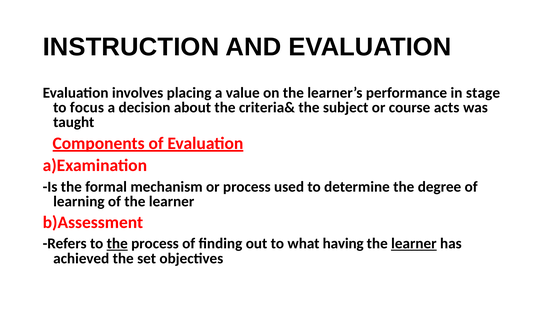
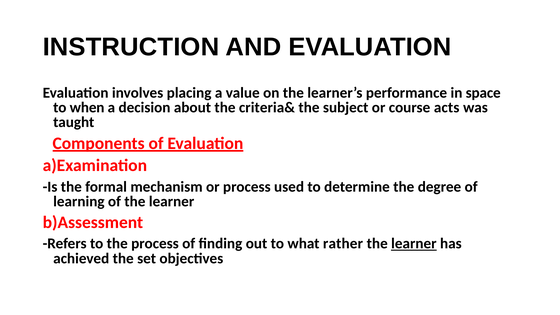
stage: stage -> space (483, 93)
focus: focus -> when (87, 107)
the underline: present -> none (117, 244)
having: having -> rather (343, 244)
